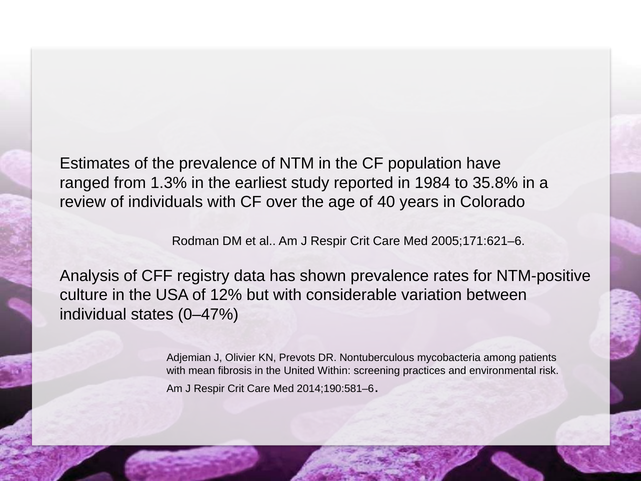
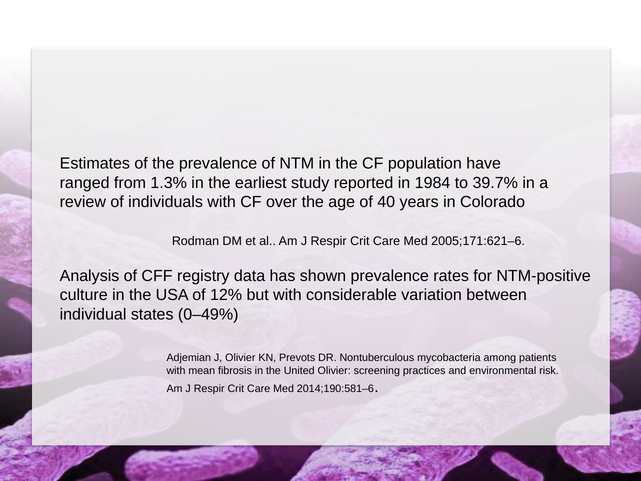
35.8%: 35.8% -> 39.7% (495, 183)
0–47%: 0–47% -> 0–49% (208, 314)
United Within: Within -> Olivier (334, 370)
